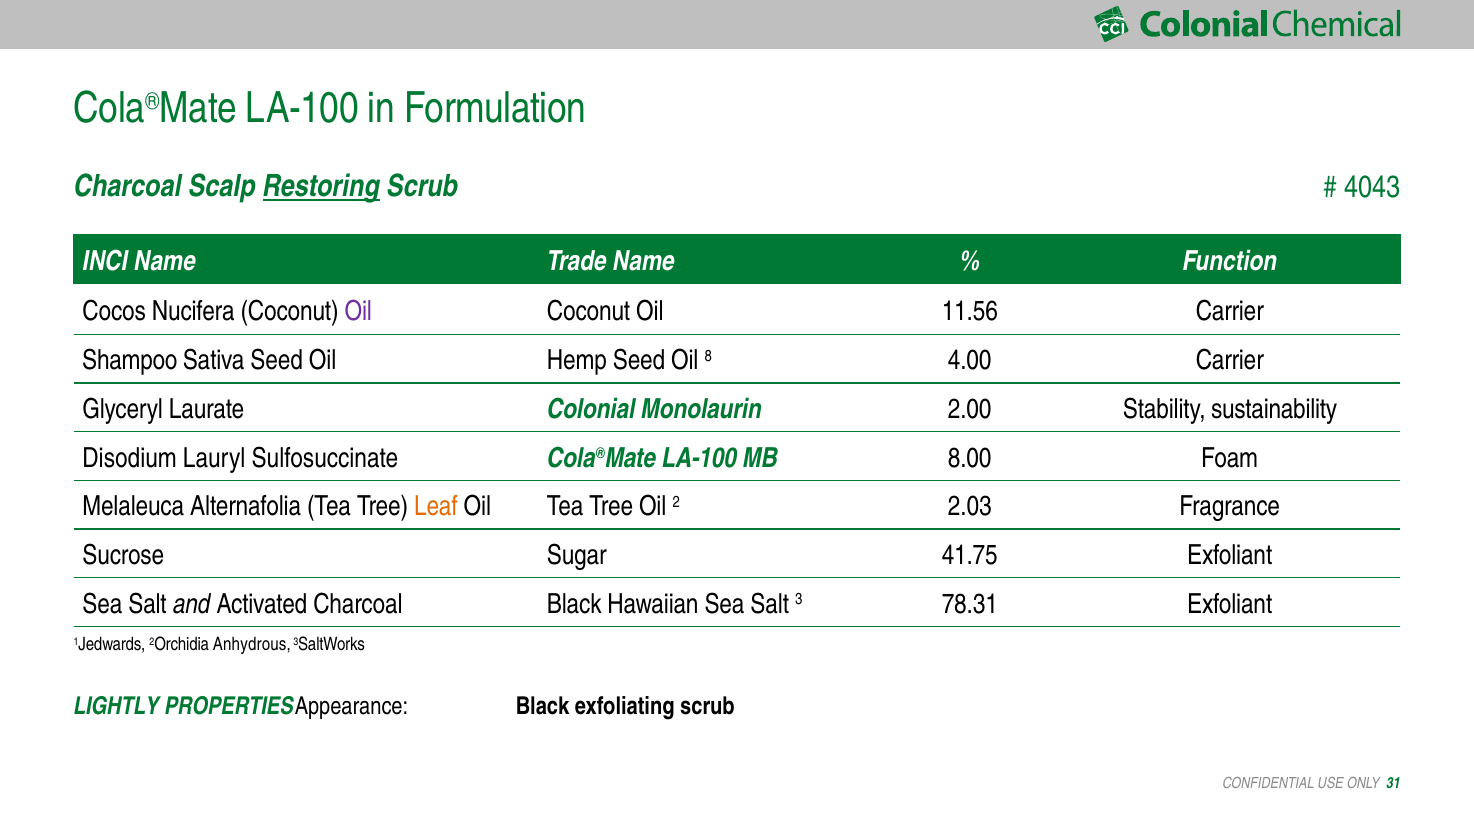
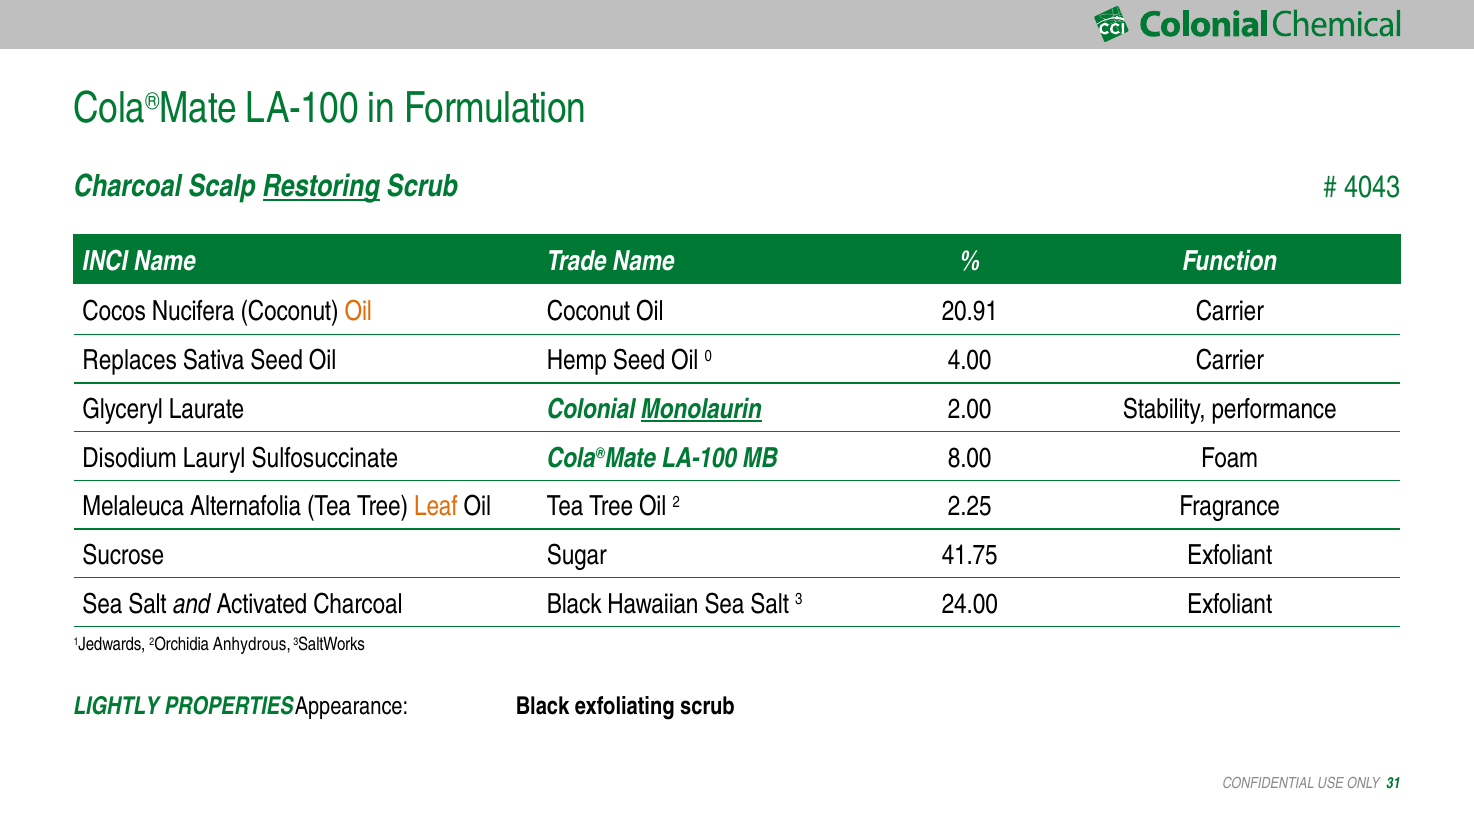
Oil colour: purple -> orange (358, 311)
11.56: 11.56 -> 20.91 (970, 311)
Shampoo: Shampoo -> Replaces (130, 361)
8: 8 -> 0 (708, 356)
Monolaurin underline: none -> present (701, 409)
sustainability: sustainability -> performance (1274, 409)
2.03: 2.03 -> 2.25 (970, 507)
78.31: 78.31 -> 24.00 (970, 604)
